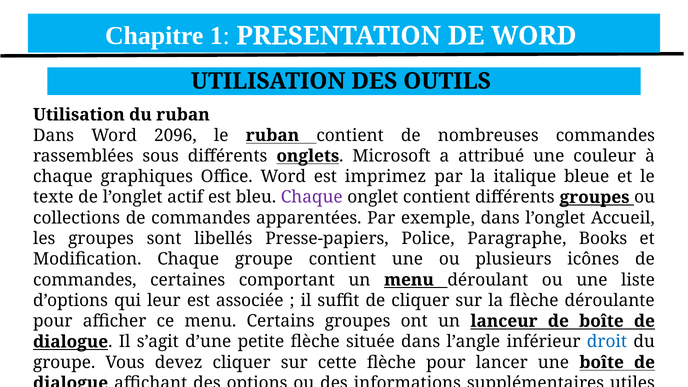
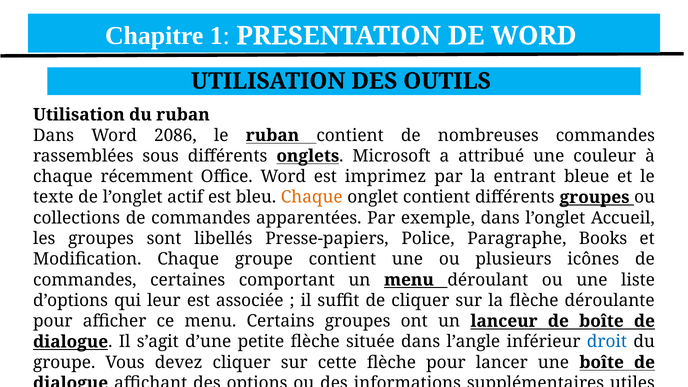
2096: 2096 -> 2086 (175, 135)
graphiques: graphiques -> récemment (147, 177)
italique: italique -> entrant (525, 177)
Chaque colour: purple -> orange (312, 197)
